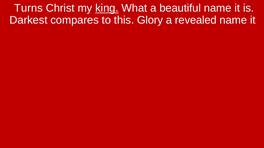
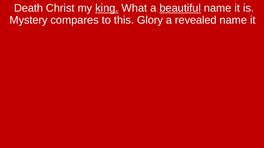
Turns: Turns -> Death (29, 8)
beautiful underline: none -> present (180, 8)
Darkest: Darkest -> Mystery (29, 20)
